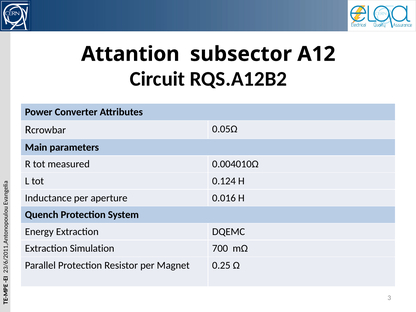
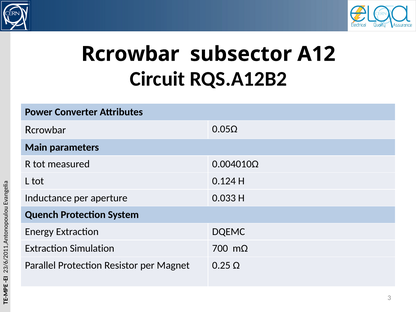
Attantion: Attantion -> Rcrowbar (130, 54)
0.016: 0.016 -> 0.033 (224, 198)
